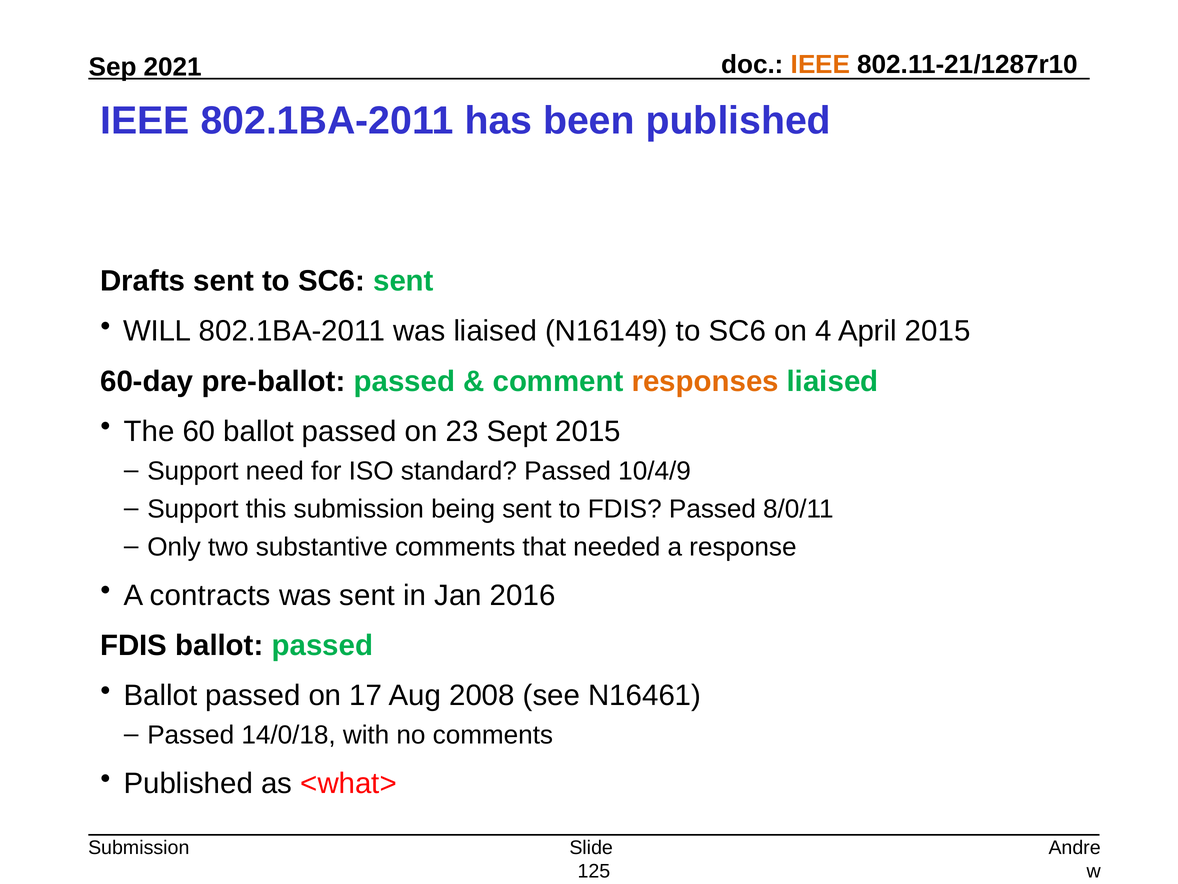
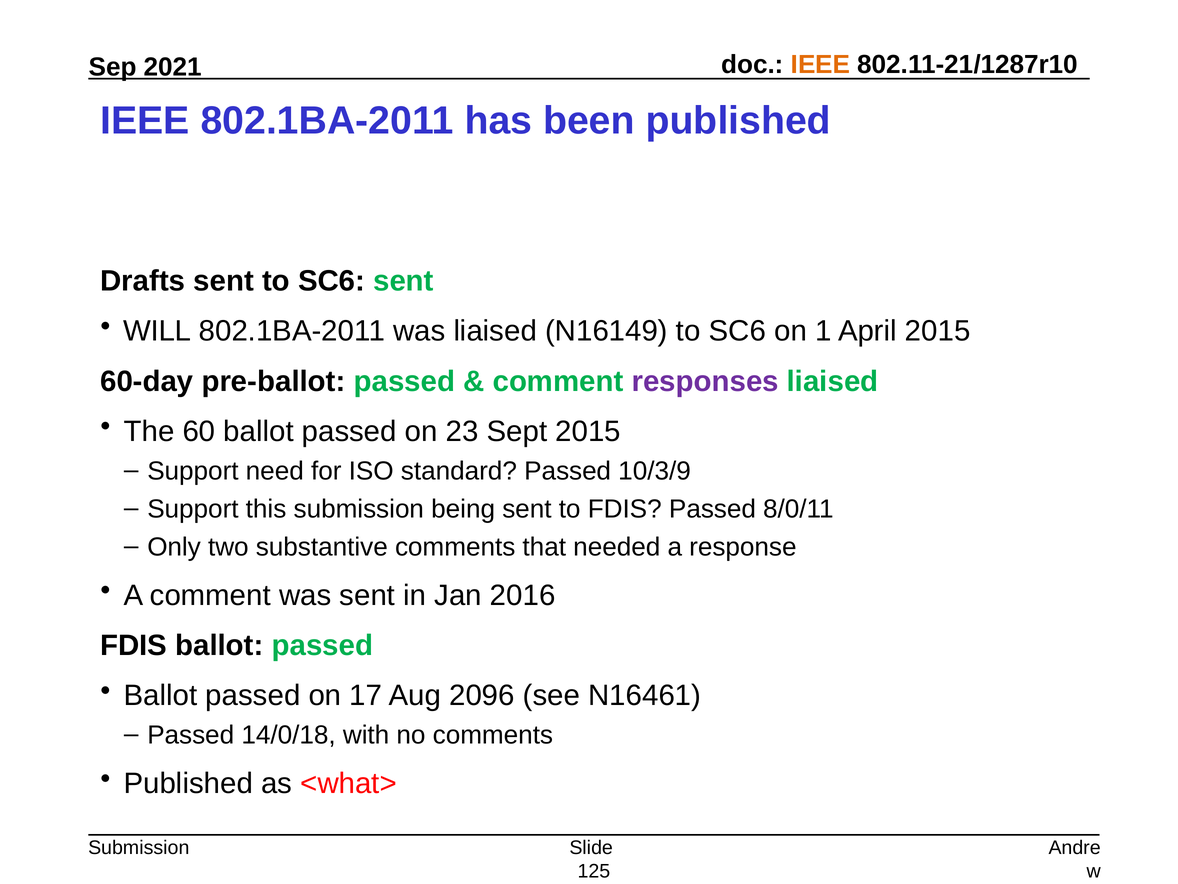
4: 4 -> 1 (823, 331)
responses colour: orange -> purple (705, 381)
10/4/9: 10/4/9 -> 10/3/9 (655, 471)
A contracts: contracts -> comment (210, 595)
2008: 2008 -> 2096 (482, 695)
